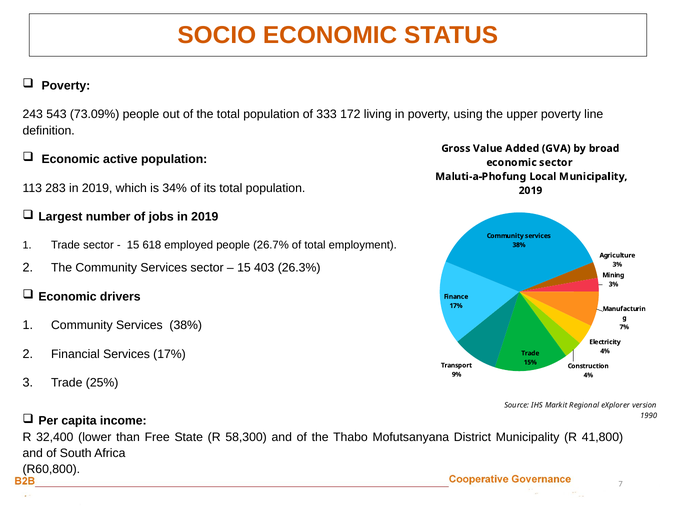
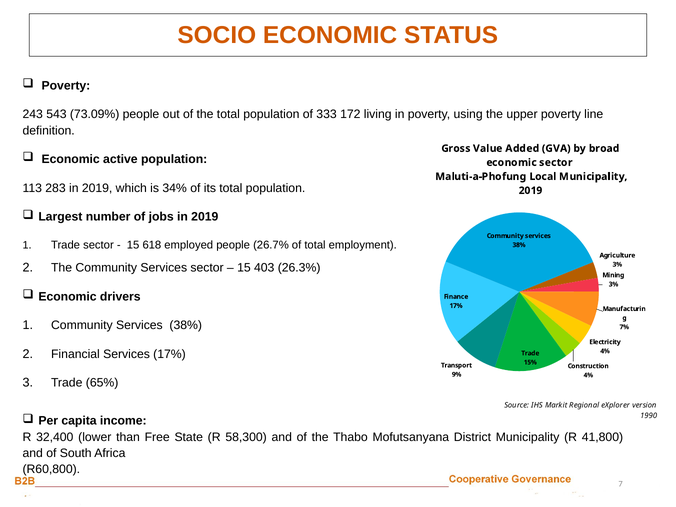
25%: 25% -> 65% (102, 383)
